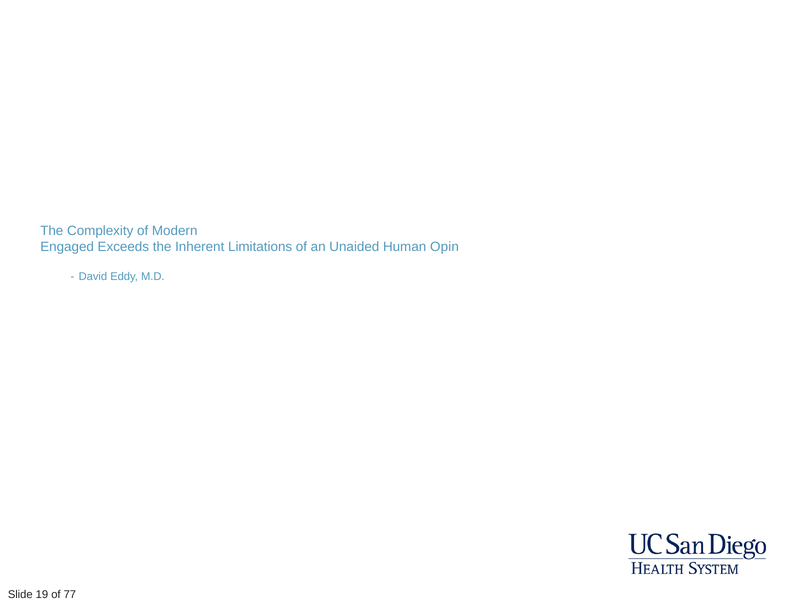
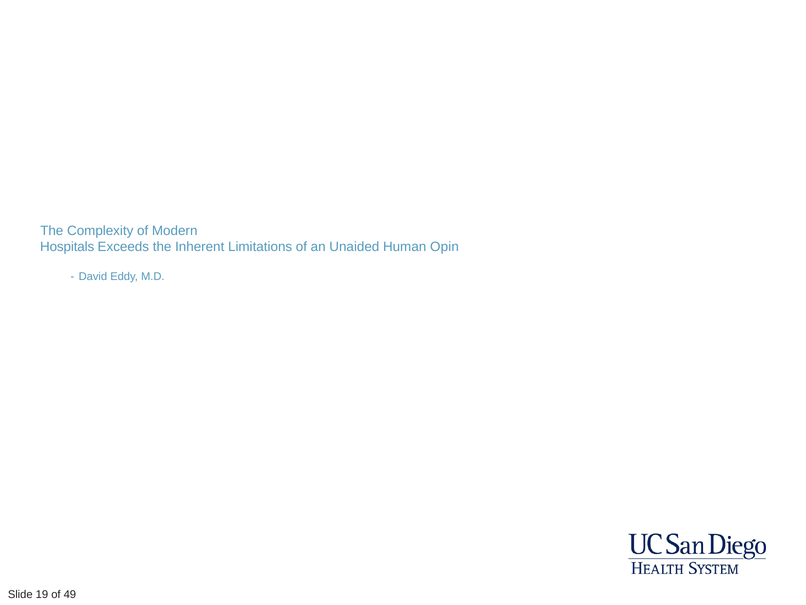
Engaged: Engaged -> Hospitals (67, 247)
77: 77 -> 49 (70, 594)
